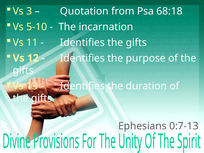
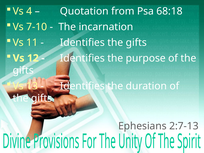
3: 3 -> 4 (29, 11)
5-10: 5-10 -> 7-10 (37, 27)
0:7-13: 0:7-13 -> 2:7-13 (184, 126)
